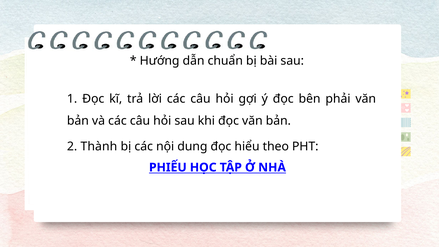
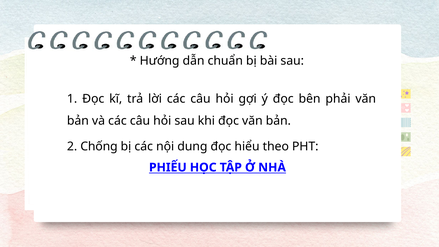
Thành: Thành -> Chống (99, 146)
